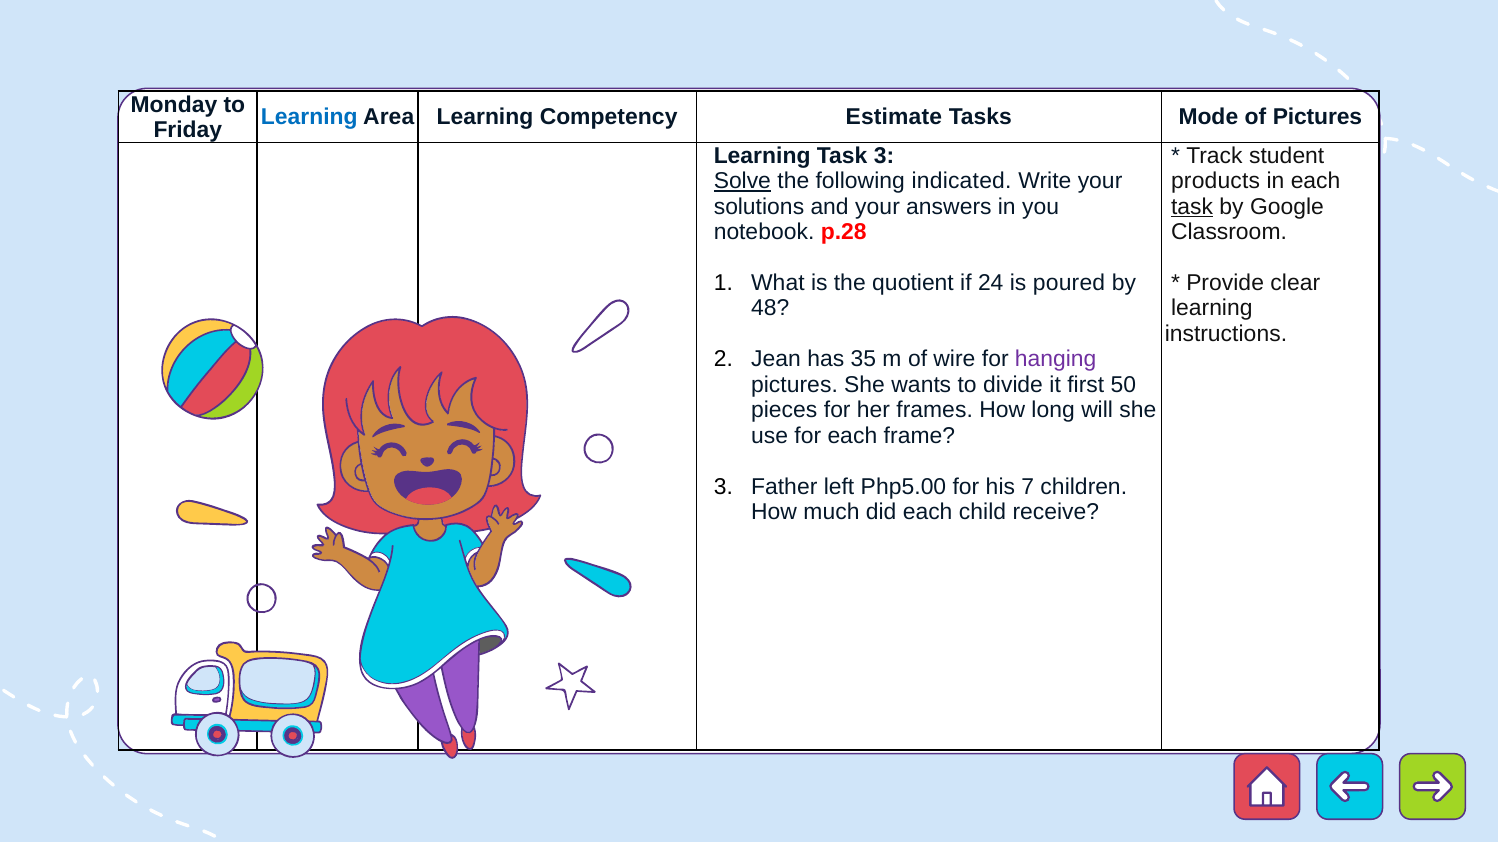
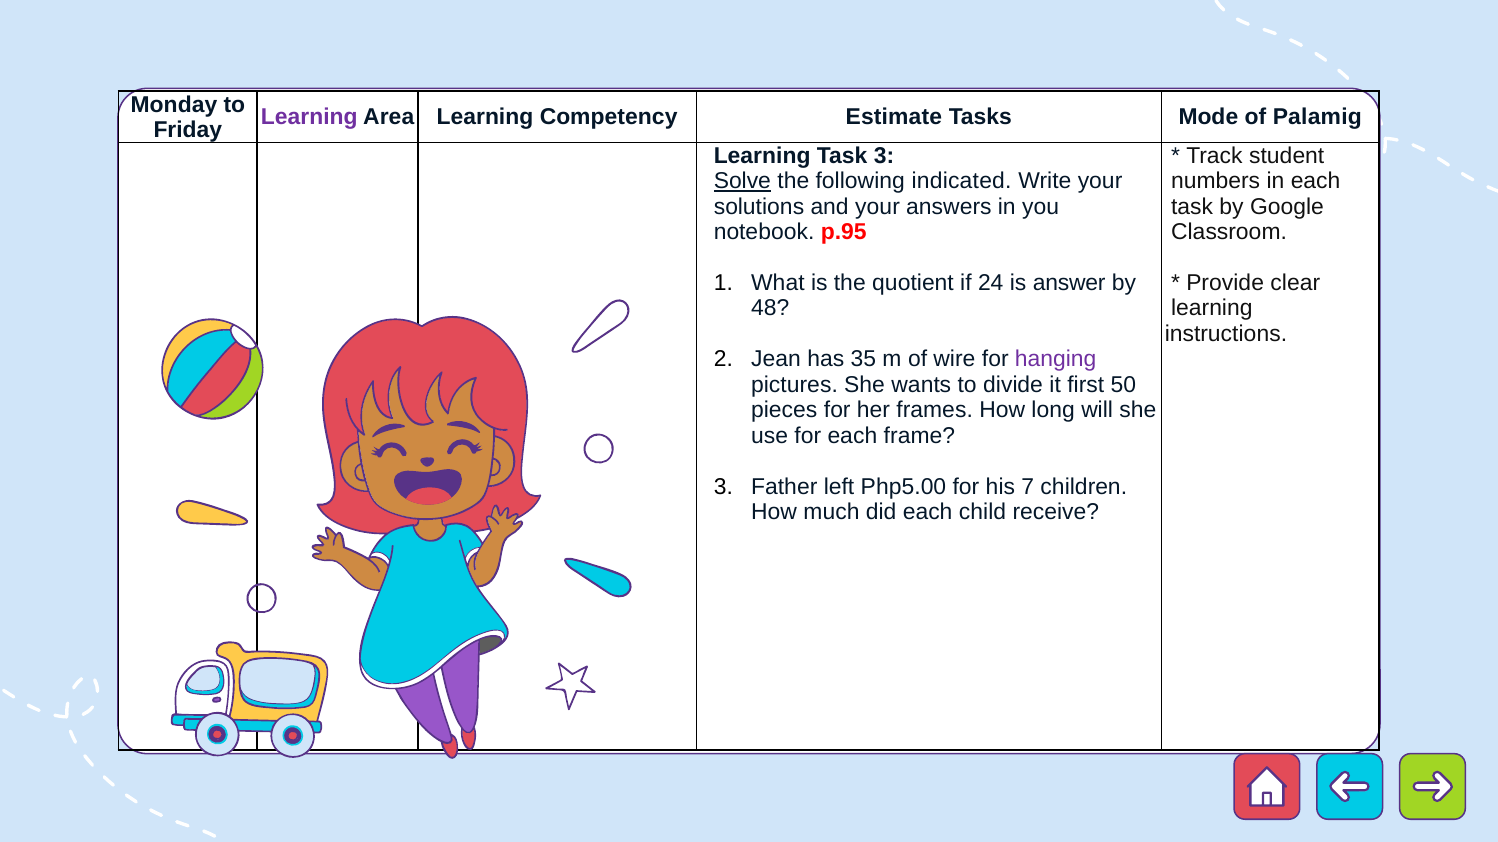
Learning colour: blue -> purple (309, 117)
of Pictures: Pictures -> Palamig (1317, 117)
products: products -> numbers (1216, 181)
task underline: present -> none (1192, 207)
p.28: p.28 -> p.95 (844, 232)
poured: poured -> answer (1069, 283)
